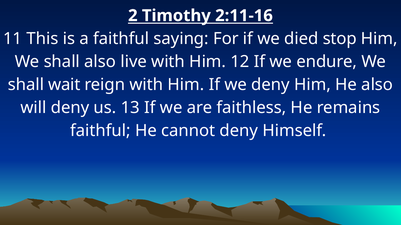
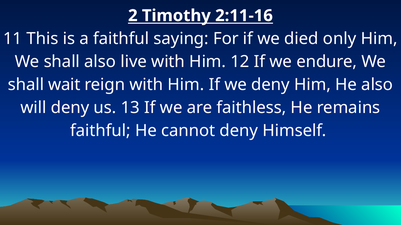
stop: stop -> only (340, 39)
